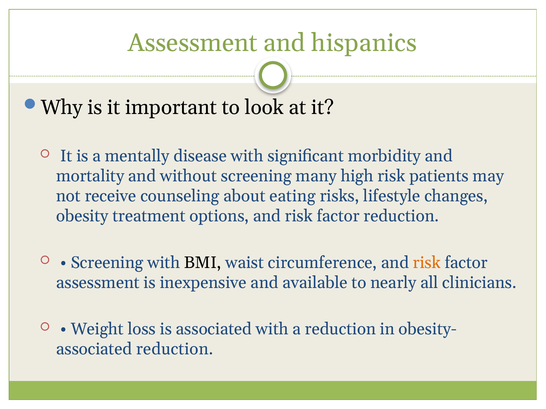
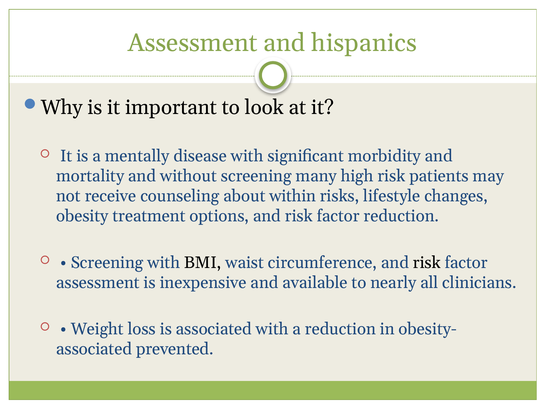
eating: eating -> within (293, 196)
risk colour: orange -> black (427, 263)
associated reduction: reduction -> prevented (175, 350)
